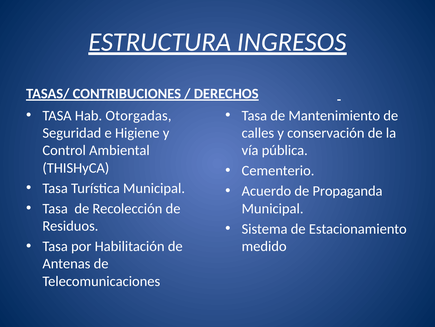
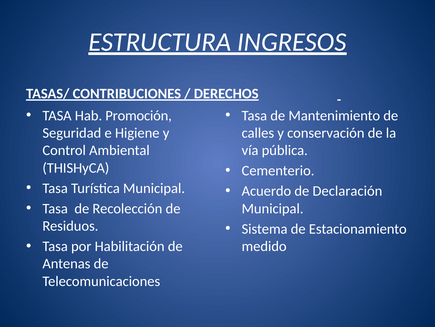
Otorgadas: Otorgadas -> Promoción (139, 115)
Propaganda: Propaganda -> Declaración (347, 191)
